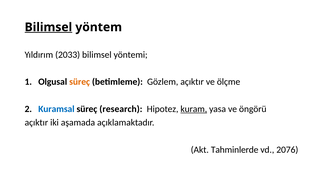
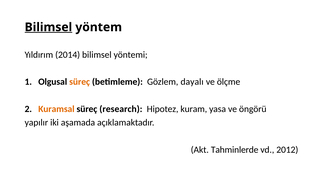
2033: 2033 -> 2014 (68, 55)
Gözlem açıktır: açıktır -> dayalı (192, 82)
Kuramsal colour: blue -> orange (56, 109)
kuram underline: present -> none (194, 109)
açıktır: açıktır -> yapılır (36, 122)
2076: 2076 -> 2012 (287, 149)
